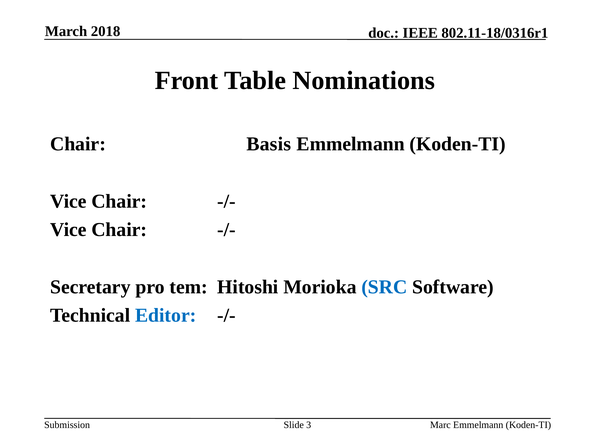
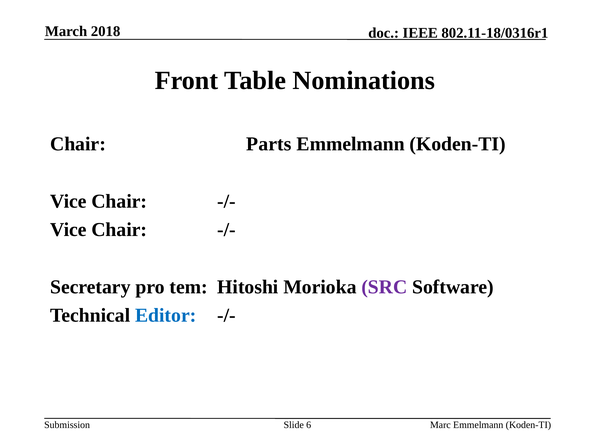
Basis: Basis -> Parts (269, 144)
SRC colour: blue -> purple (384, 287)
3: 3 -> 6 (309, 424)
